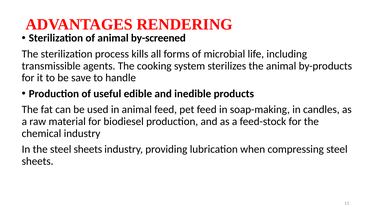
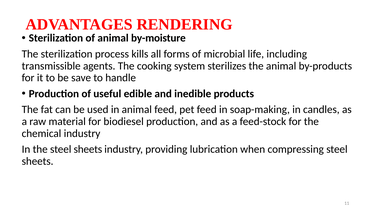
by-screened: by-screened -> by-moisture (158, 38)
